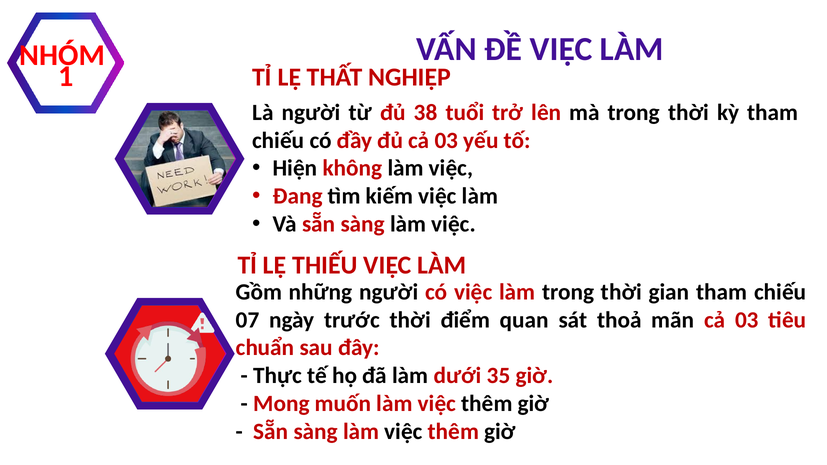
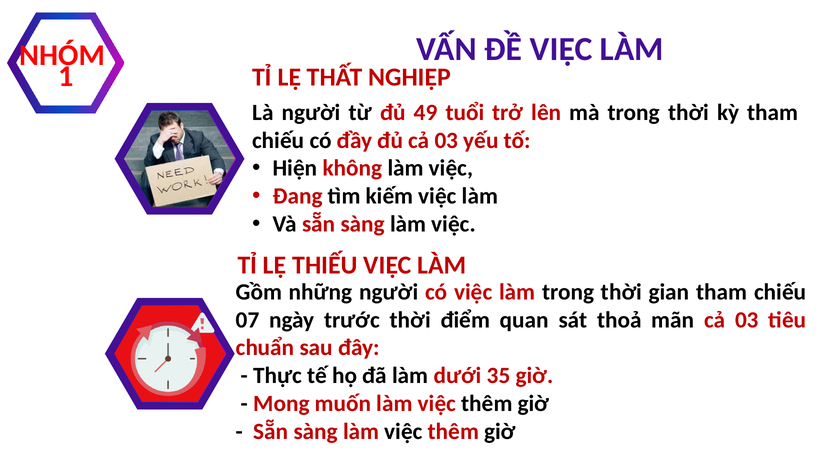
38: 38 -> 49 (426, 112)
